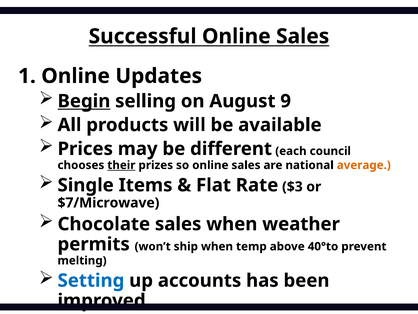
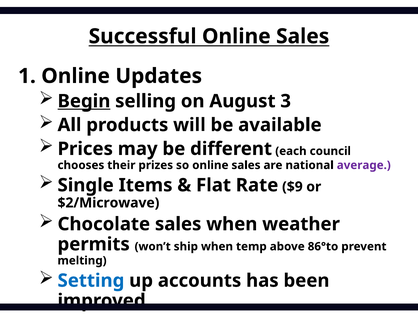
9: 9 -> 3 (286, 101)
their underline: present -> none (121, 165)
average colour: orange -> purple (364, 165)
$3: $3 -> $9 (292, 186)
$7/Microwave: $7/Microwave -> $2/Microwave (108, 203)
40°to: 40°to -> 86°to (323, 246)
